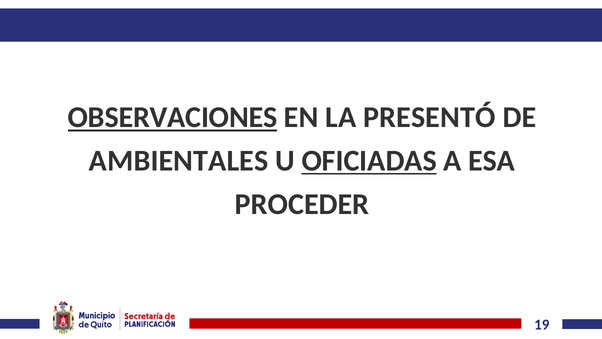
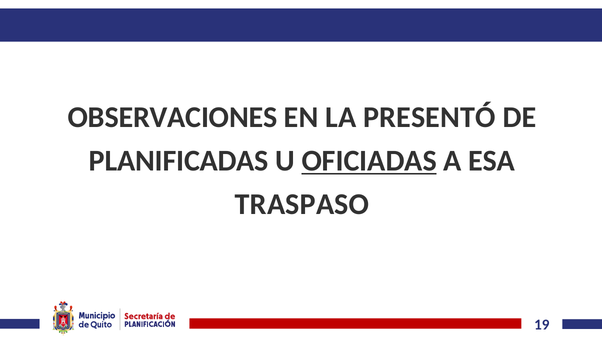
OBSERVACIONES underline: present -> none (173, 117)
AMBIENTALES: AMBIENTALES -> PLANIFICADAS (179, 161)
PROCEDER: PROCEDER -> TRASPASO (302, 204)
